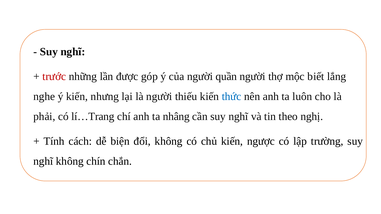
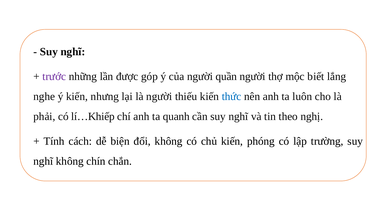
trước colour: red -> purple (54, 77)
lí…Trang: lí…Trang -> lí…Khiếp (93, 117)
nhâng: nhâng -> quanh (176, 117)
ngược: ngược -> phóng (261, 141)
